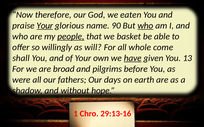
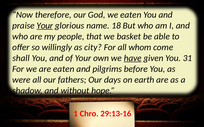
90: 90 -> 18 (116, 26)
who underline: present -> none (145, 26)
people underline: present -> none (71, 37)
will: will -> city (93, 47)
whole: whole -> whom (140, 47)
13: 13 -> 31 (187, 58)
are broad: broad -> eaten (64, 69)
